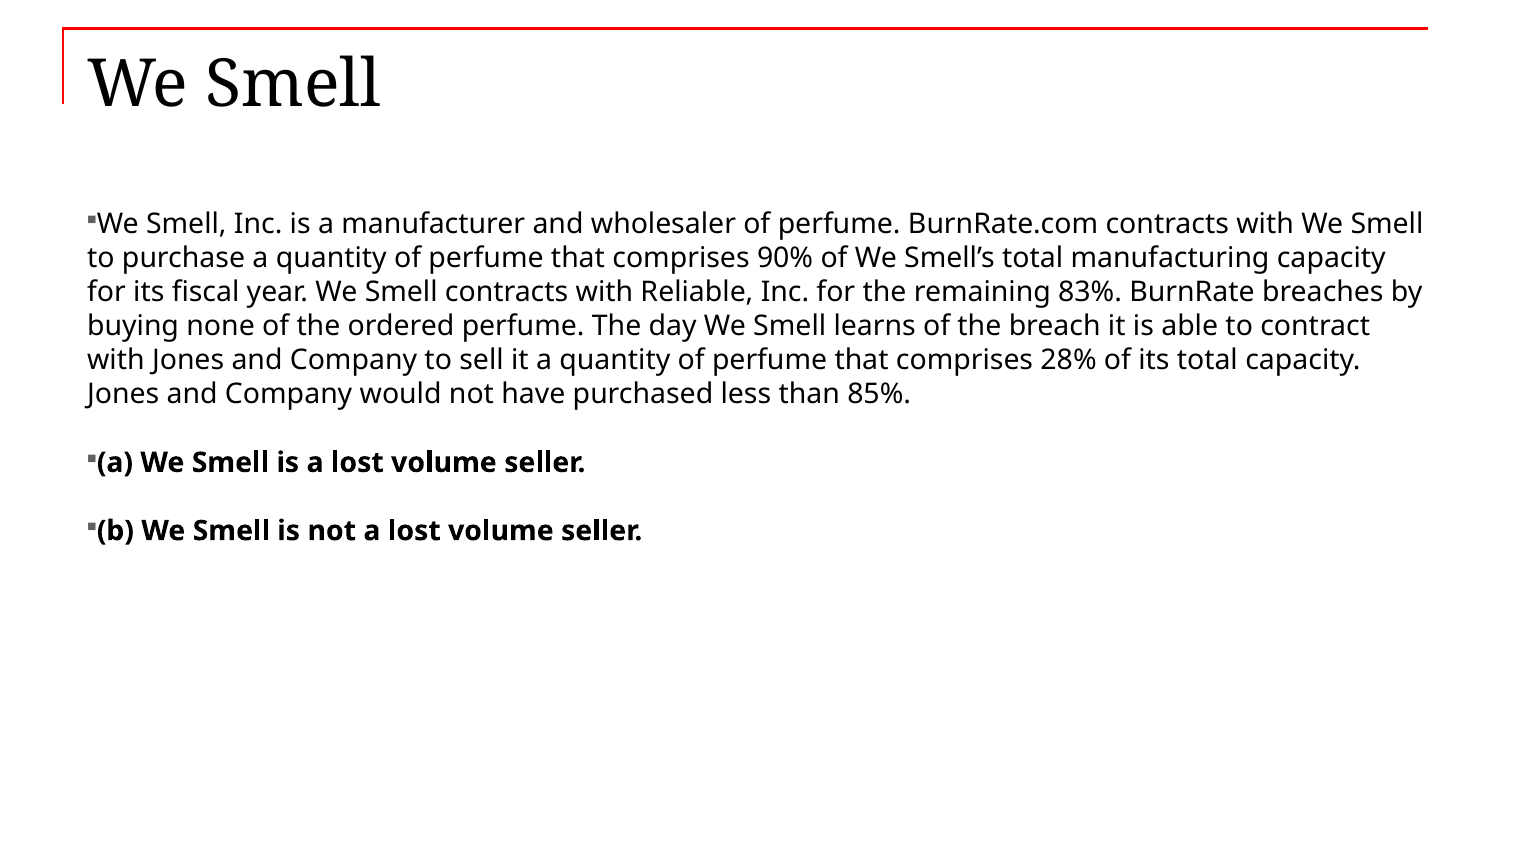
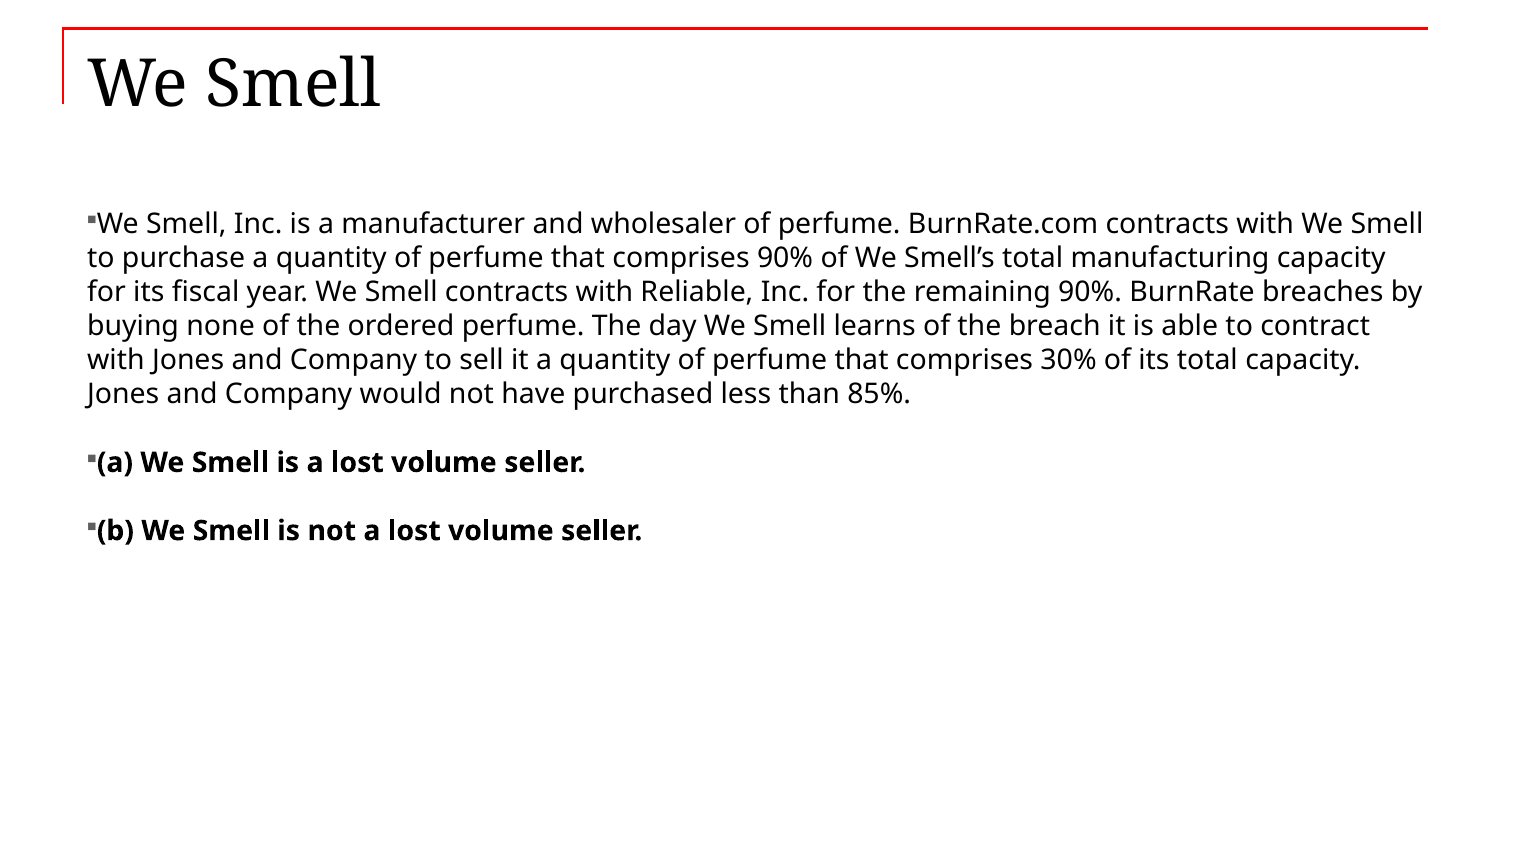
remaining 83%: 83% -> 90% (1090, 292)
28%: 28% -> 30% (1069, 360)
